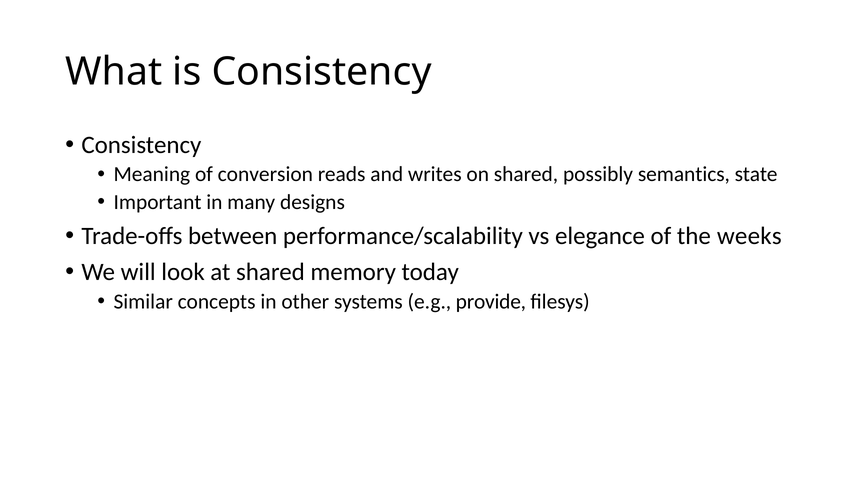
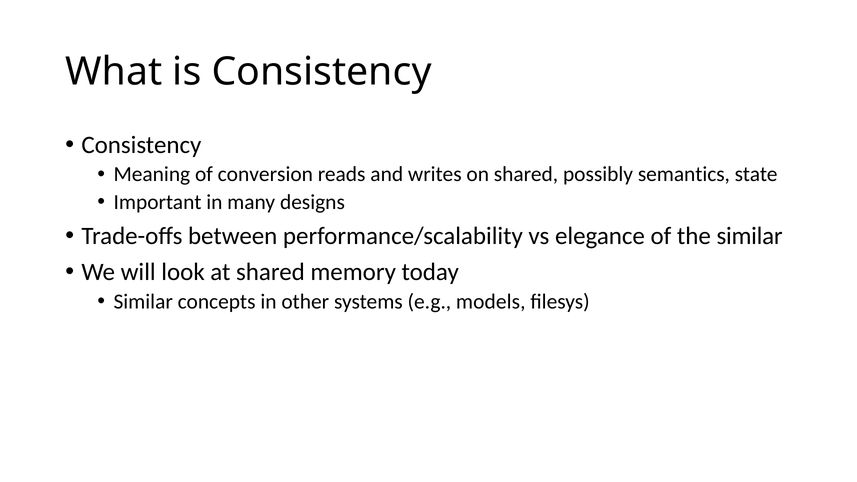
the weeks: weeks -> similar (750, 236)
provide: provide -> models (491, 301)
